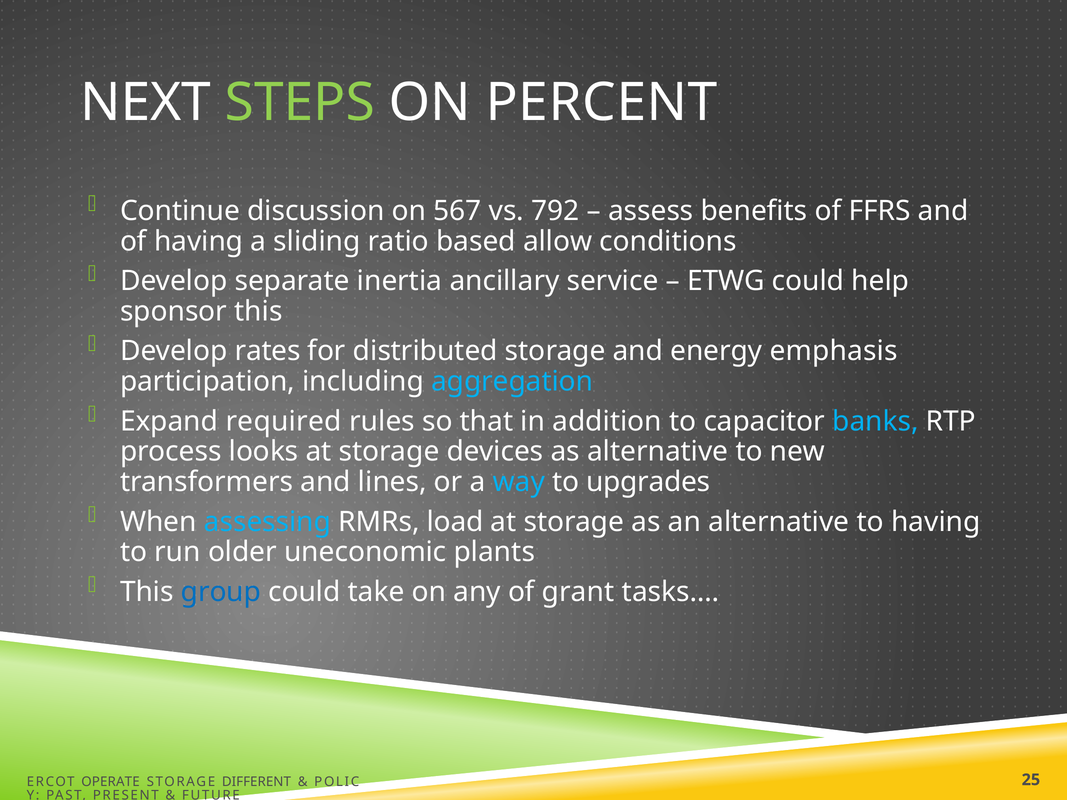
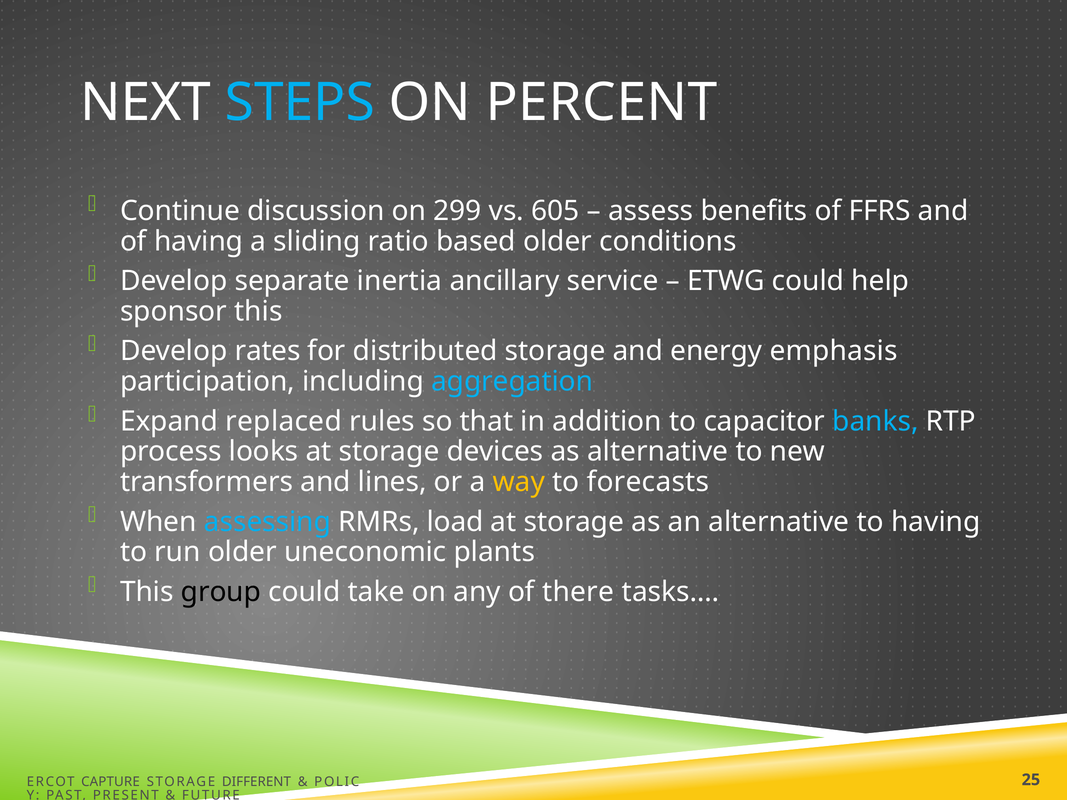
STEPS colour: light green -> light blue (300, 102)
567: 567 -> 299 (457, 211)
792: 792 -> 605 (555, 211)
based allow: allow -> older (558, 241)
required: required -> replaced (284, 421)
way colour: light blue -> yellow (519, 482)
upgrades: upgrades -> forecasts (648, 482)
group colour: blue -> black (221, 592)
grant: grant -> there (578, 592)
OPERATE: OPERATE -> CAPTURE (110, 782)
